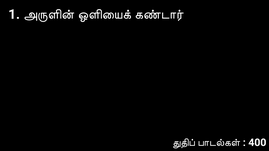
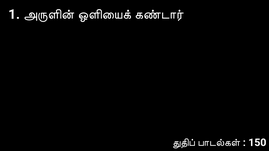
400: 400 -> 150 (257, 143)
